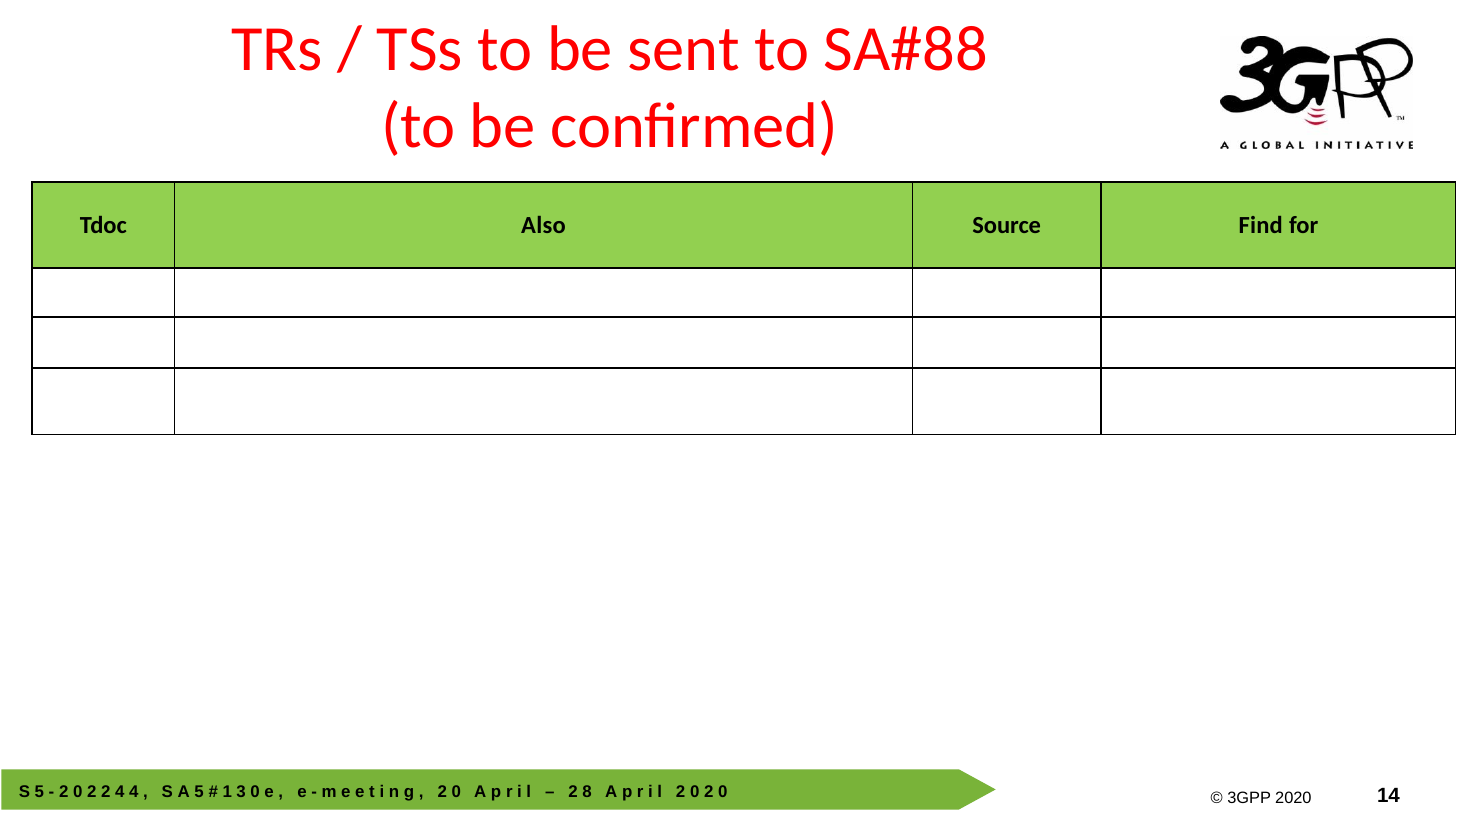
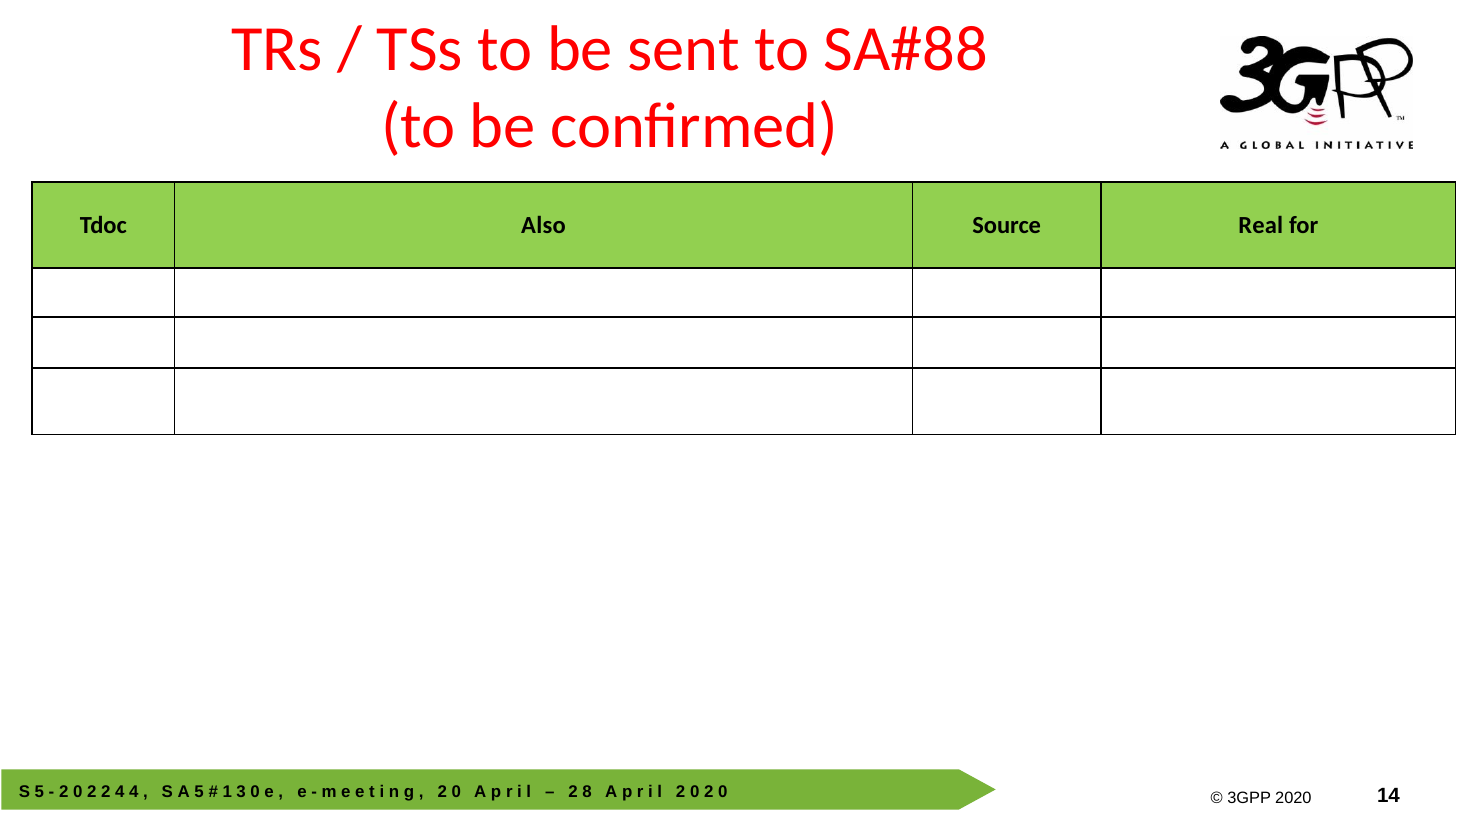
Find: Find -> Real (1261, 225)
